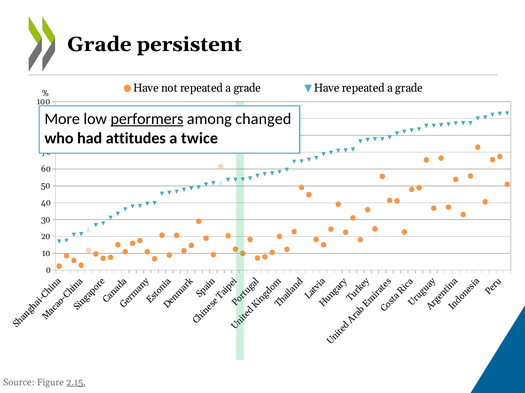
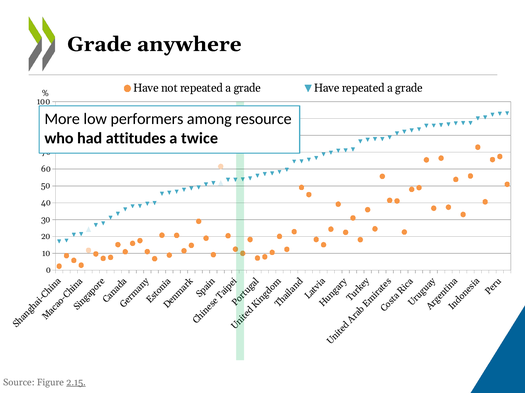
persistent: persistent -> anywhere (189, 44)
performers underline: present -> none (147, 119)
changed: changed -> resource (263, 119)
